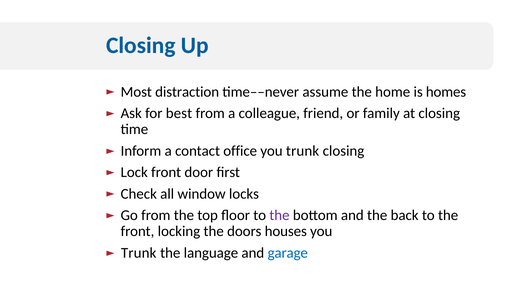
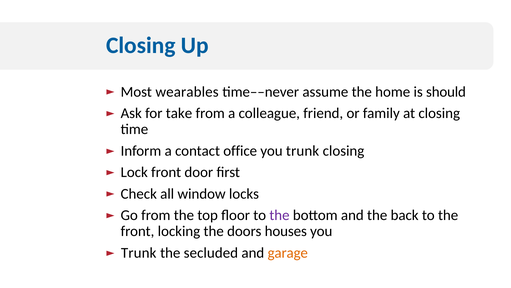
distraction: distraction -> wearables (187, 92)
homes: homes -> should (446, 92)
best: best -> take (179, 113)
language: language -> secluded (211, 252)
garage colour: blue -> orange (288, 252)
